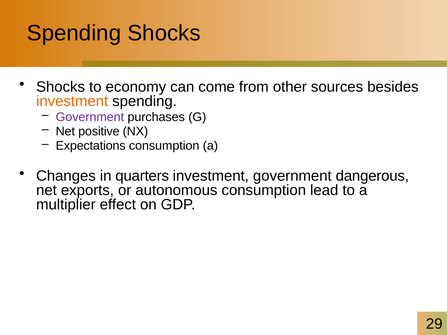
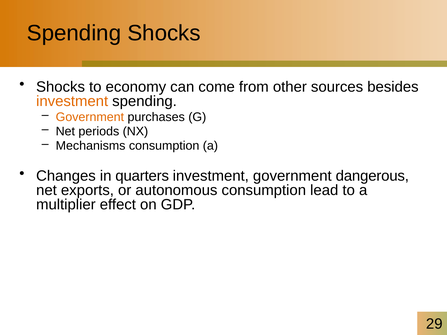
Government colour: purple -> orange (90, 117)
positive: positive -> periods (99, 131)
Expectations: Expectations -> Mechanisms (91, 146)
